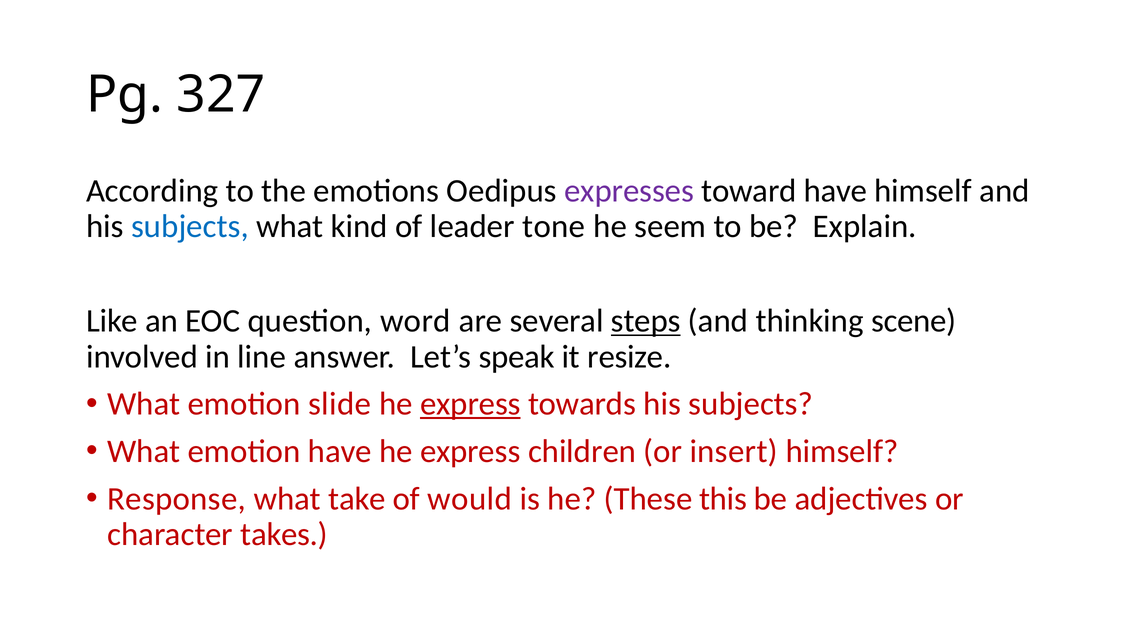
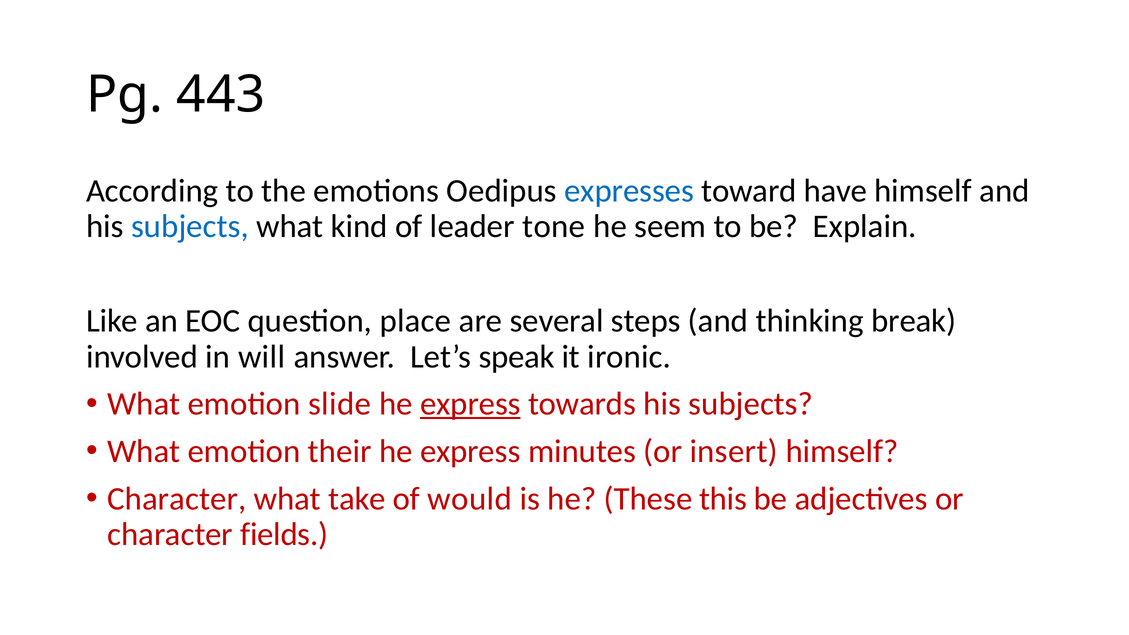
327: 327 -> 443 (221, 95)
expresses colour: purple -> blue (629, 191)
word: word -> place (415, 321)
steps underline: present -> none (646, 321)
scene: scene -> break (914, 321)
line: line -> will (262, 357)
resize: resize -> ironic (629, 357)
emotion have: have -> their (340, 451)
children: children -> minutes (582, 451)
Response: Response -> Character (177, 499)
takes: takes -> fields (284, 534)
